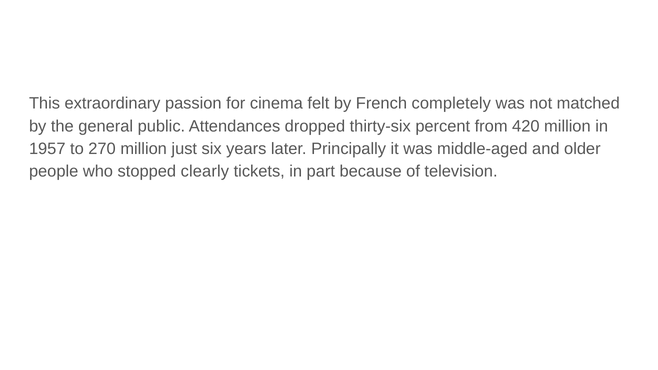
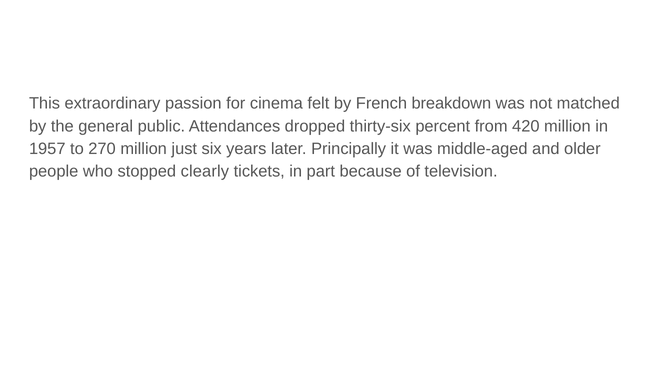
completely: completely -> breakdown (451, 103)
